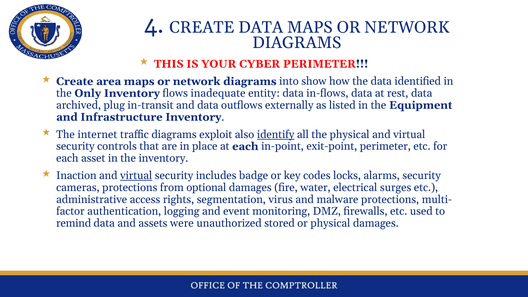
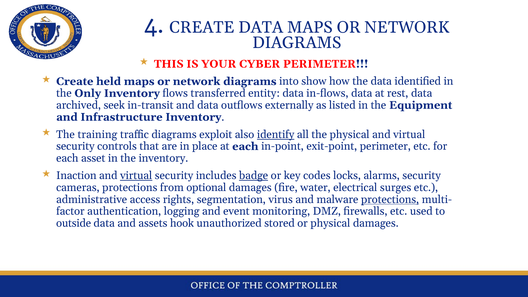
area: area -> held (109, 81)
inadequate: inadequate -> transferred (218, 93)
plug: plug -> seek (114, 105)
internet: internet -> training (97, 134)
badge underline: none -> present (254, 176)
protections underline: none -> present (390, 199)
remind: remind -> outside (74, 223)
were: were -> hook (182, 223)
